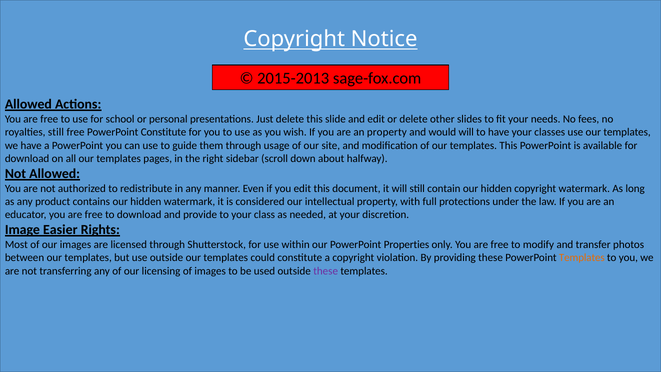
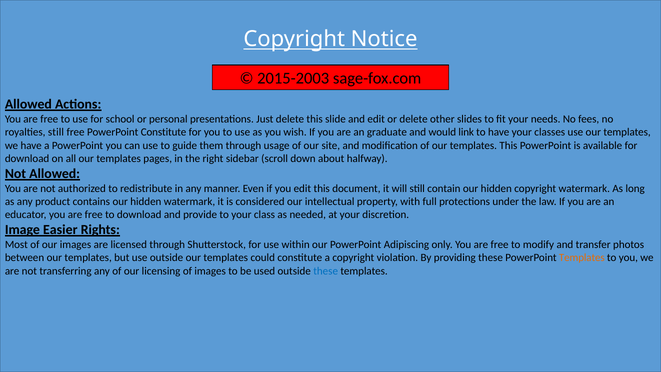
2015-2013: 2015-2013 -> 2015-2003 (293, 78)
an property: property -> graduate (387, 132)
would will: will -> link (466, 132)
Properties: Properties -> Adipiscing (406, 244)
these colour: purple -> blue (326, 271)
